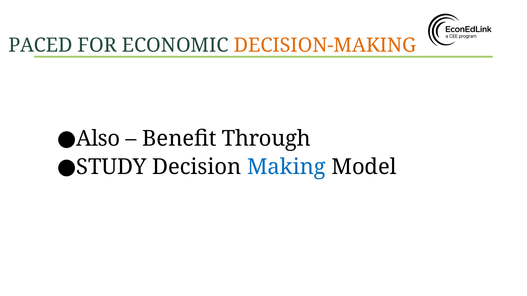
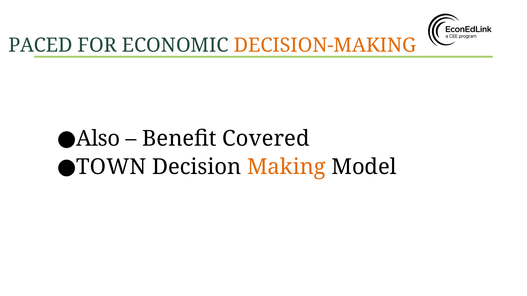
Through: Through -> Covered (266, 139)
STUDY: STUDY -> TOWN (111, 167)
Making colour: blue -> orange (286, 167)
